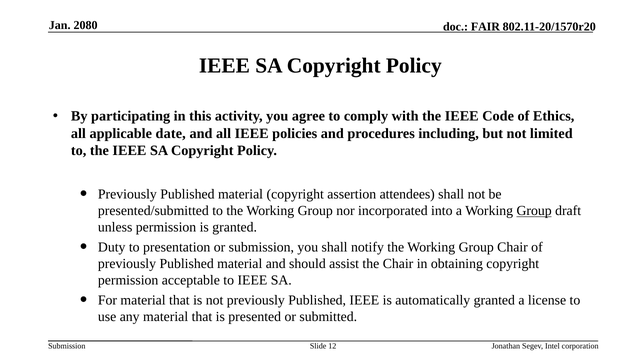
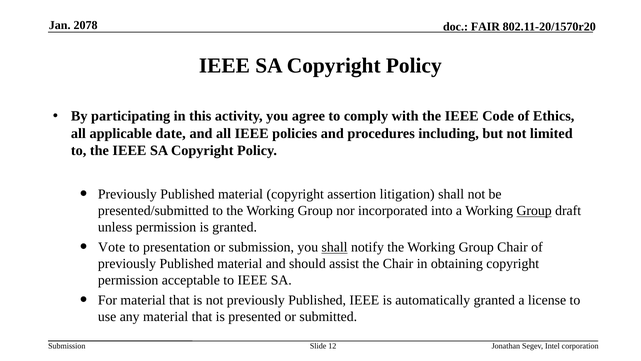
2080: 2080 -> 2078 (86, 25)
attendees: attendees -> litigation (407, 194)
Duty: Duty -> Vote (112, 247)
shall underline: none -> present (335, 247)
